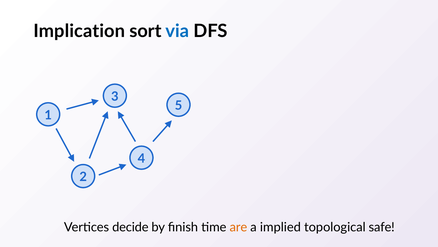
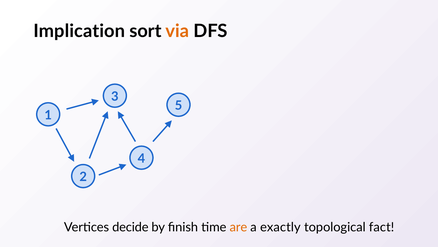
via colour: blue -> orange (177, 31)
implied: implied -> exactly (280, 227)
safe: safe -> fact (382, 227)
